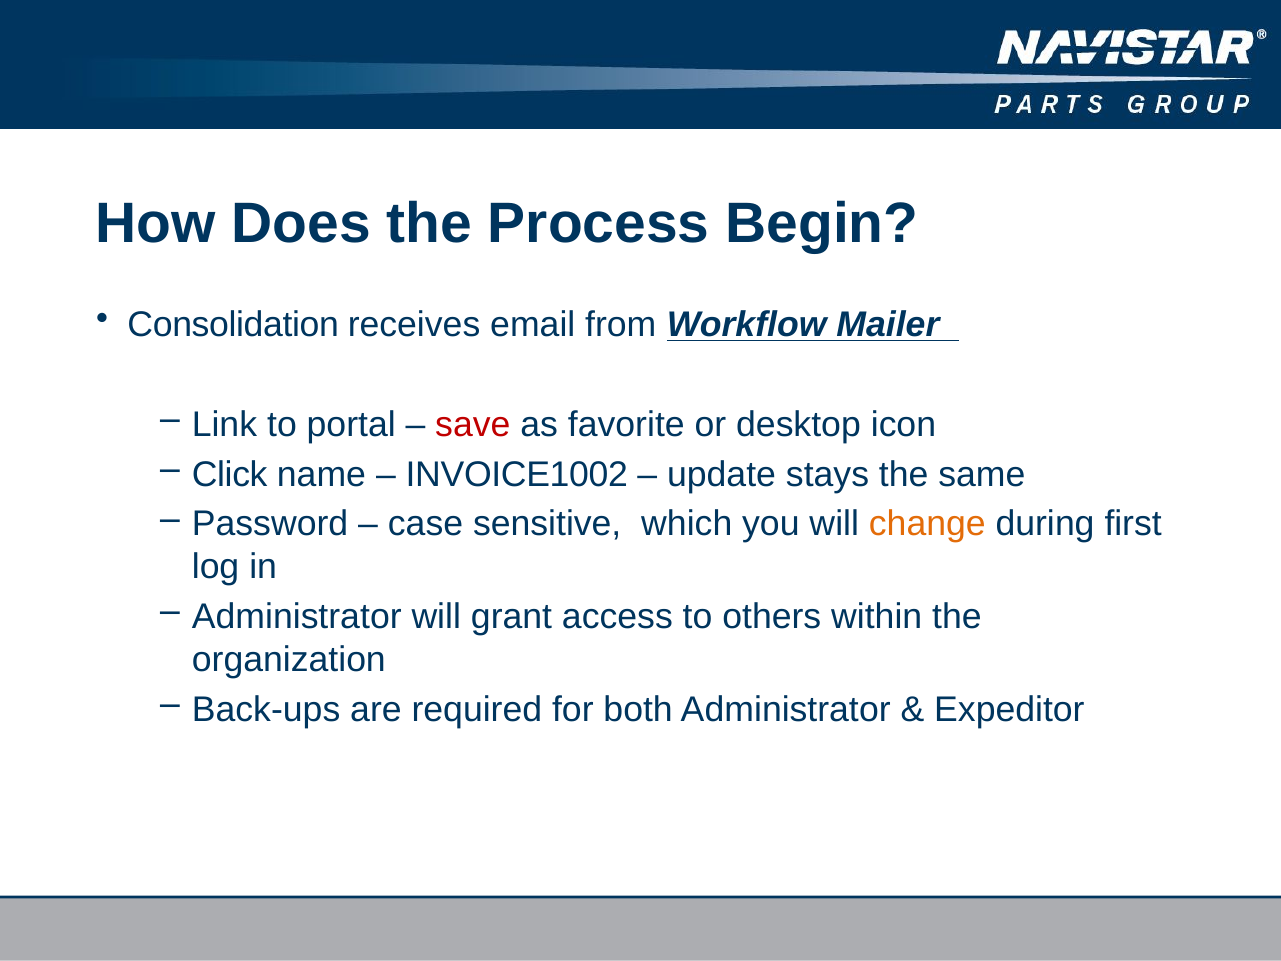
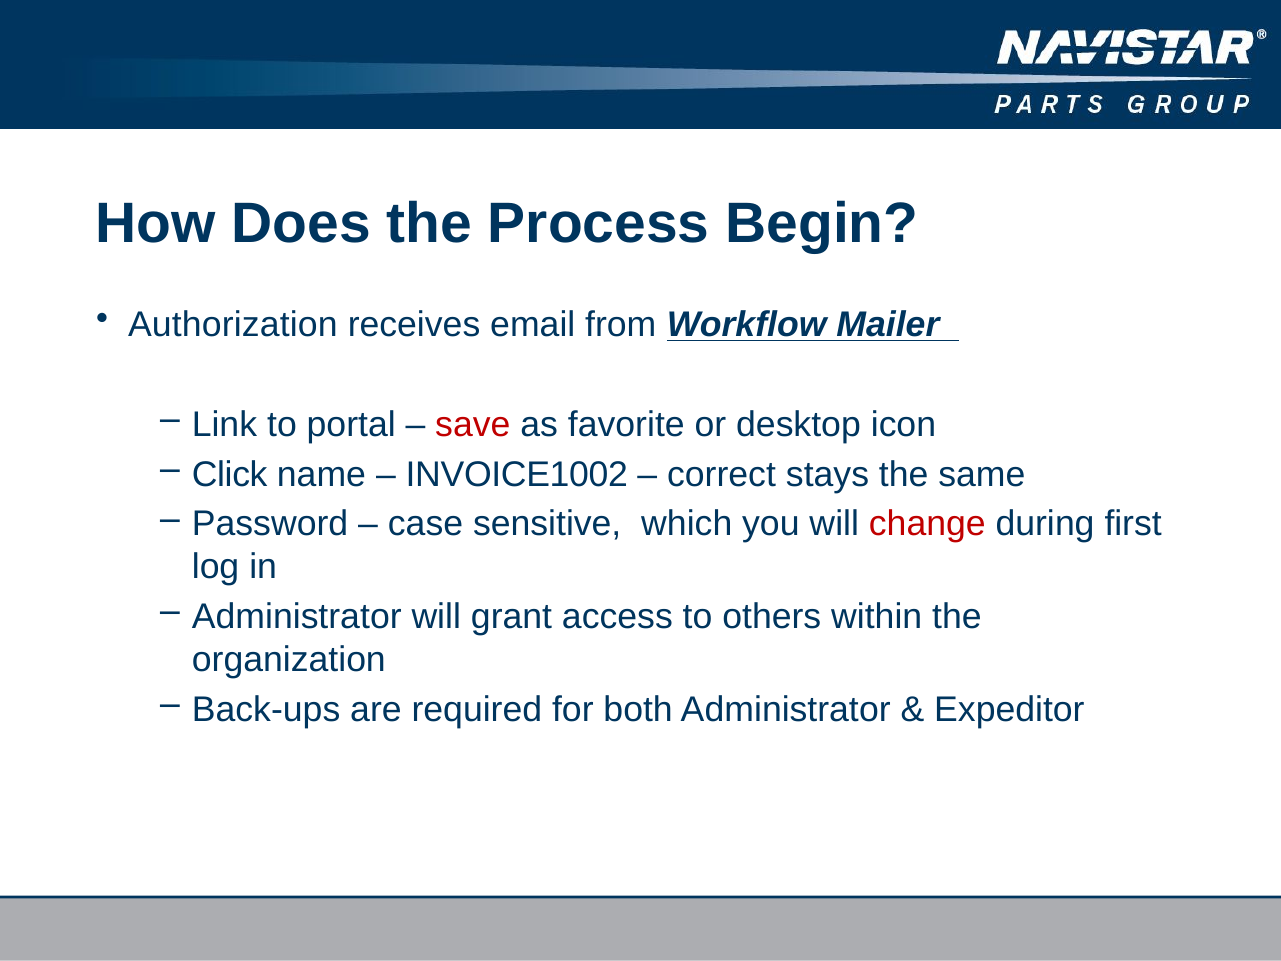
Consolidation: Consolidation -> Authorization (233, 325)
update: update -> correct (722, 474)
change colour: orange -> red (927, 524)
